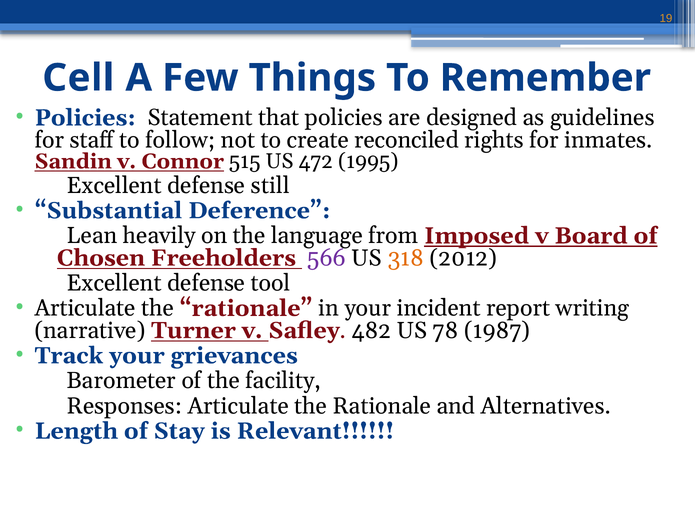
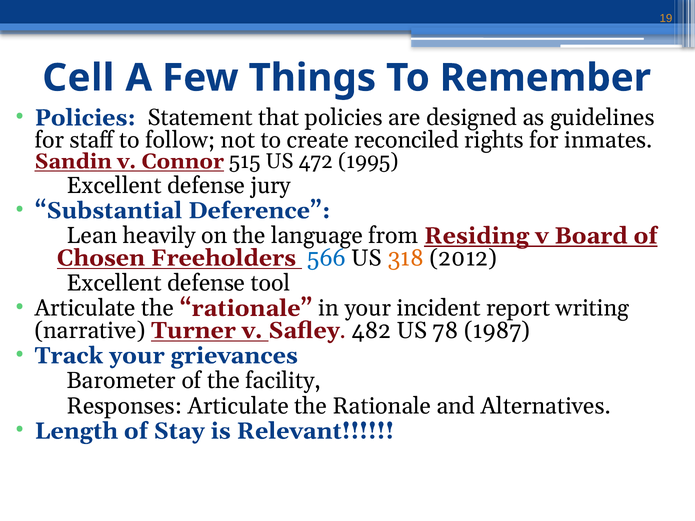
still: still -> jury (271, 186)
Imposed: Imposed -> Residing (477, 236)
566 colour: purple -> blue (327, 258)
